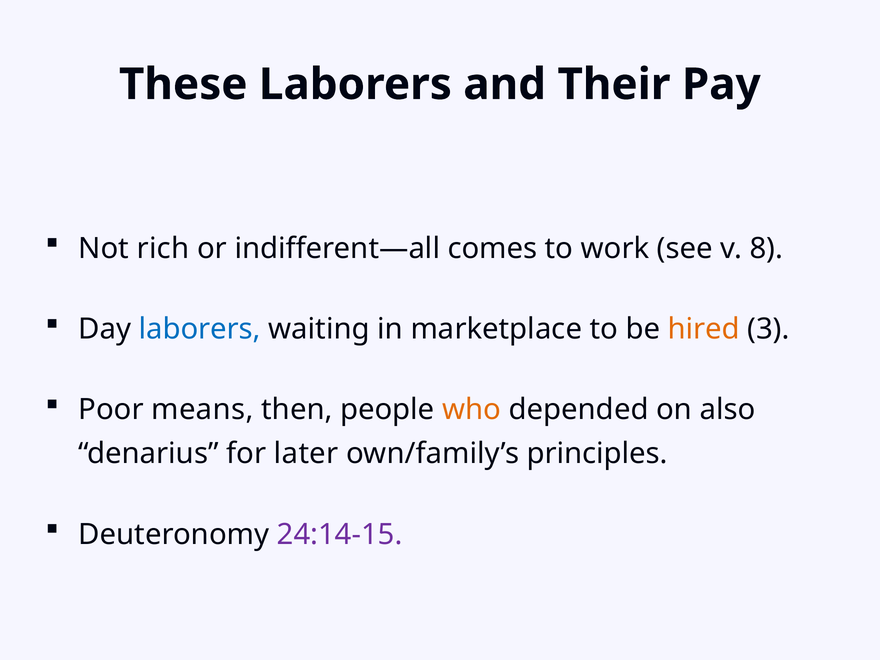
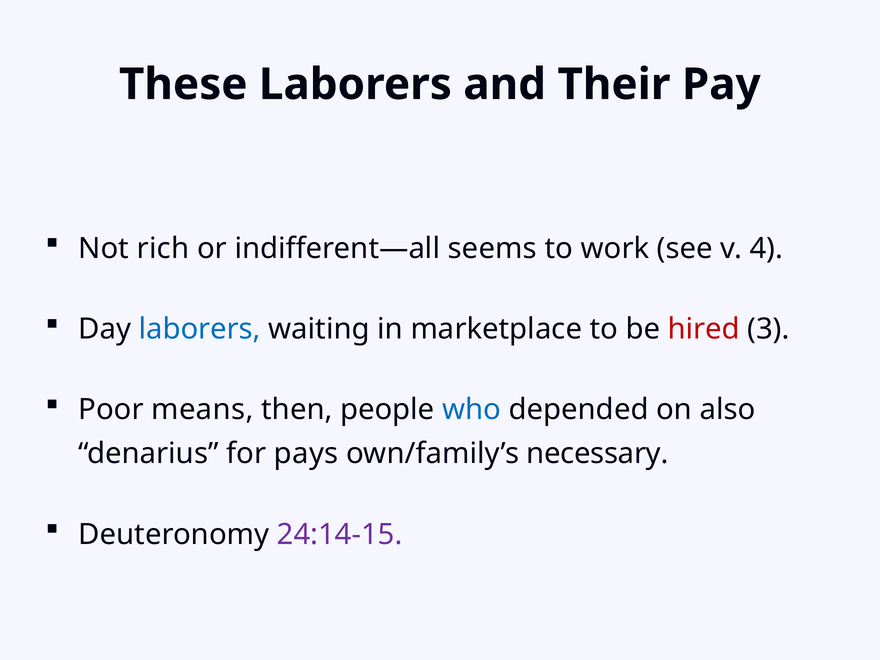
comes: comes -> seems (492, 248)
8: 8 -> 4 (766, 248)
hired colour: orange -> red (704, 329)
who colour: orange -> blue (472, 410)
later: later -> pays (306, 454)
principles: principles -> necessary (597, 454)
